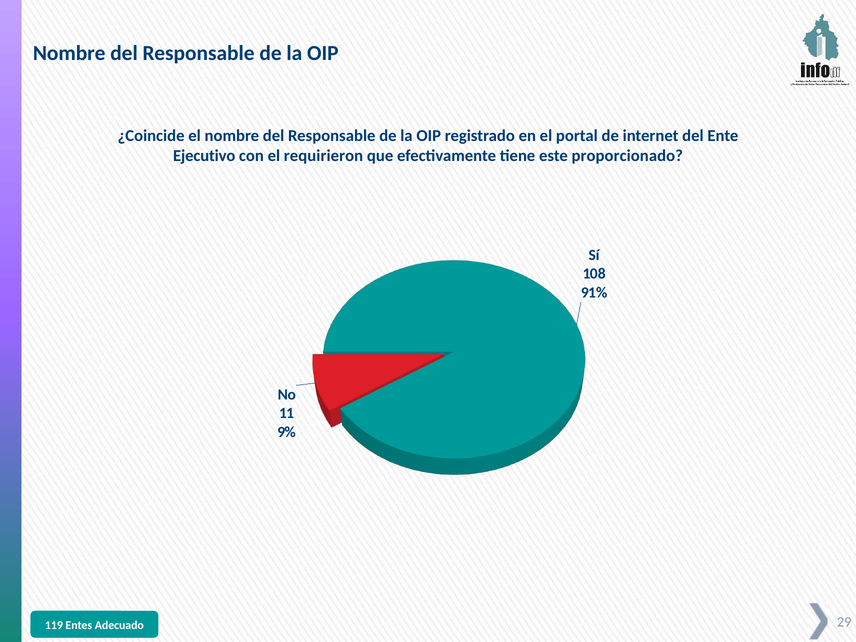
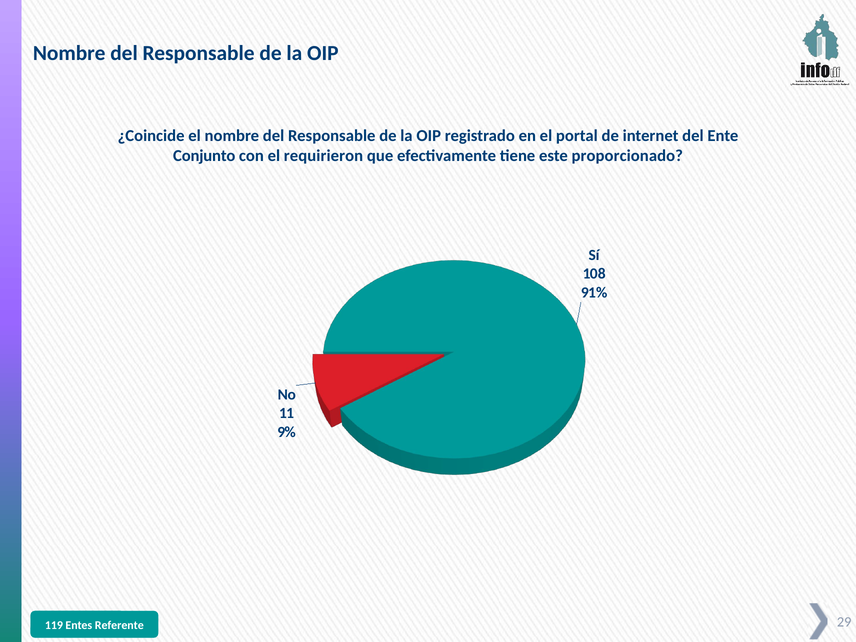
Ejecutivo: Ejecutivo -> Conjunto (204, 156)
Adecuado: Adecuado -> Referente (119, 625)
